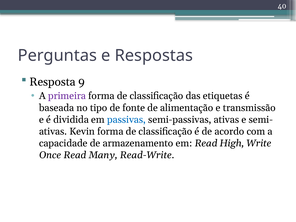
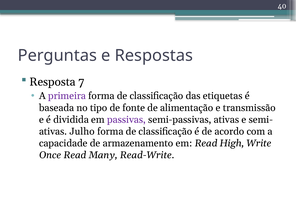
9: 9 -> 7 (81, 82)
passivas colour: blue -> purple (126, 120)
Kevin: Kevin -> Julho (82, 131)
